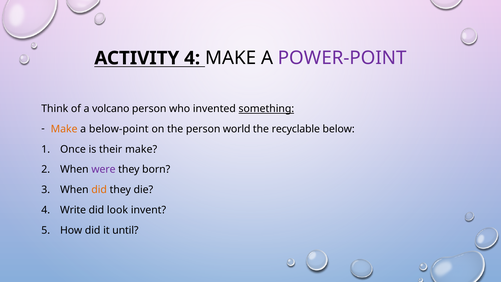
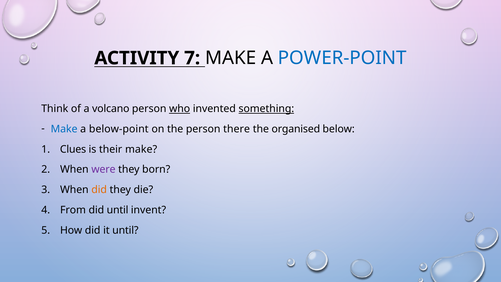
ACTIVITY 4: 4 -> 7 (192, 58)
POWER-POINT colour: purple -> blue (342, 58)
who underline: none -> present (180, 109)
Make colour: orange -> blue (64, 129)
world: world -> there (237, 129)
recyclable: recyclable -> organised (296, 129)
Once: Once -> Clues (73, 149)
Write: Write -> From (73, 210)
did look: look -> until (118, 210)
